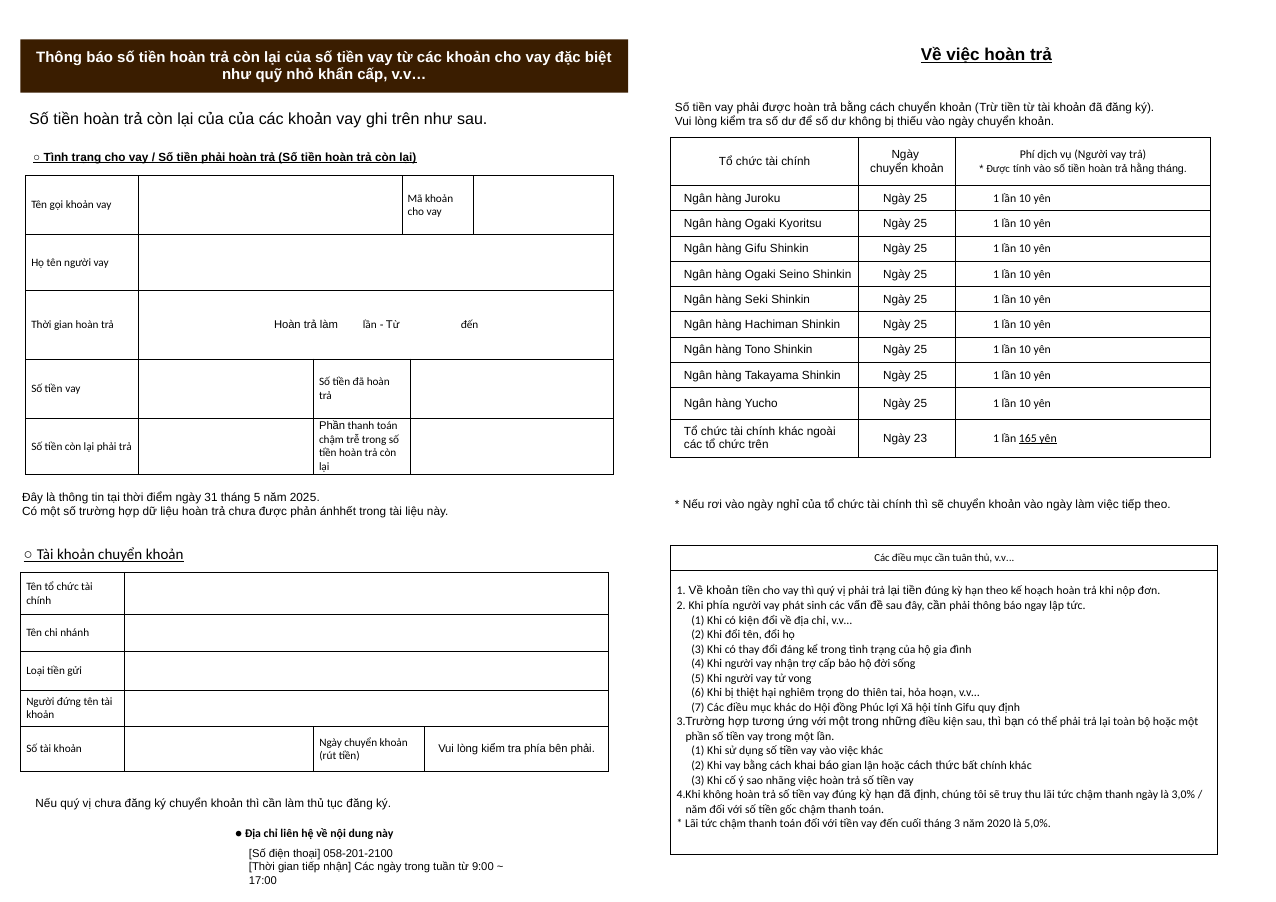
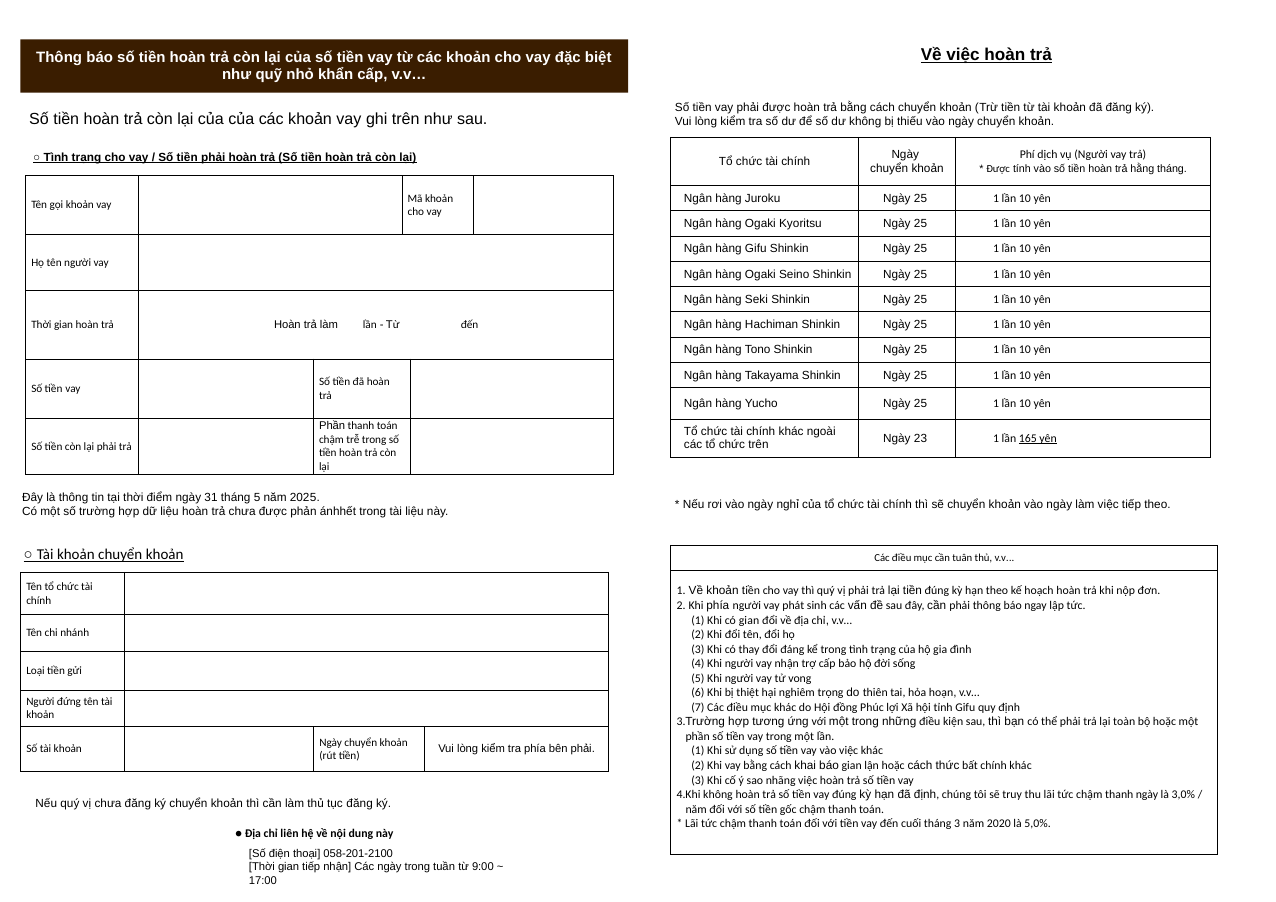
có kiện: kiện -> gian (749, 620)
